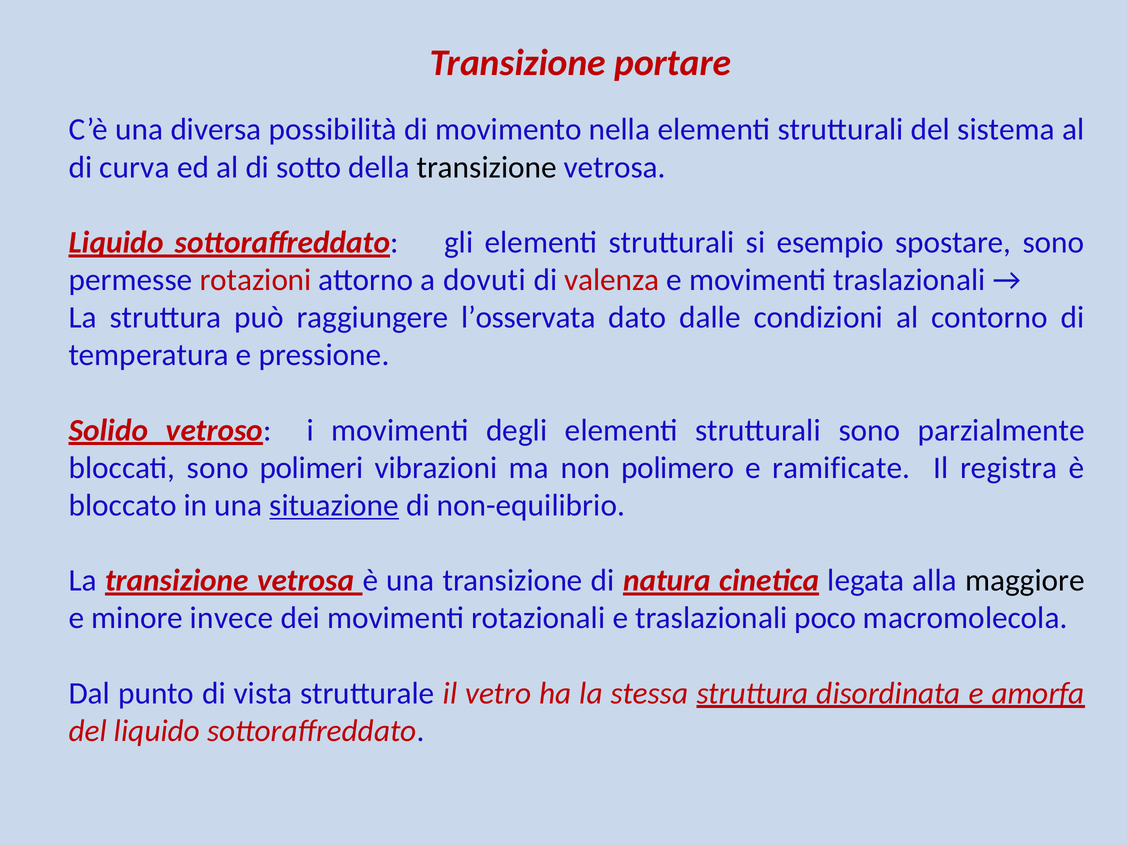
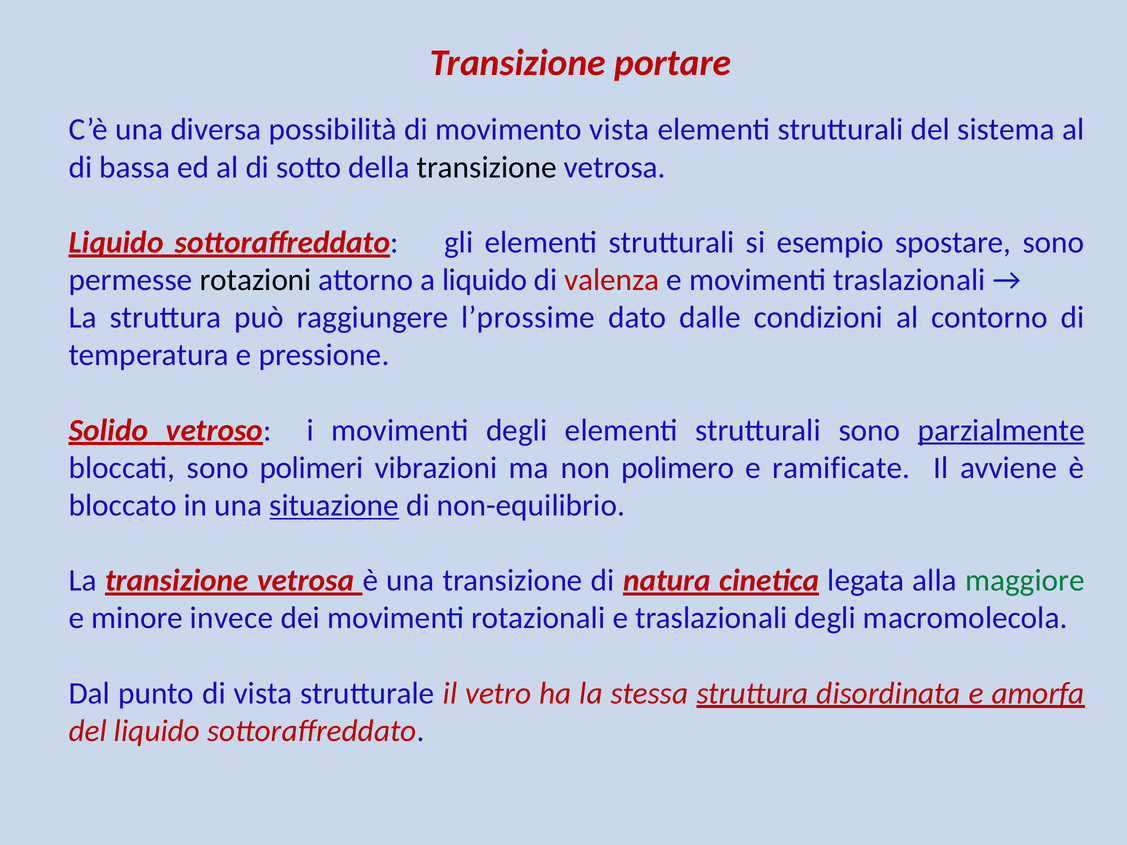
movimento nella: nella -> vista (619, 130)
curva: curva -> bassa (135, 167)
rotazioni colour: red -> black (256, 280)
a dovuti: dovuti -> liquido (485, 280)
l’osservata: l’osservata -> l’prossime (528, 318)
parzialmente underline: none -> present (1001, 430)
registra: registra -> avviene (1009, 468)
maggiore colour: black -> green (1025, 581)
traslazionali poco: poco -> degli (825, 618)
